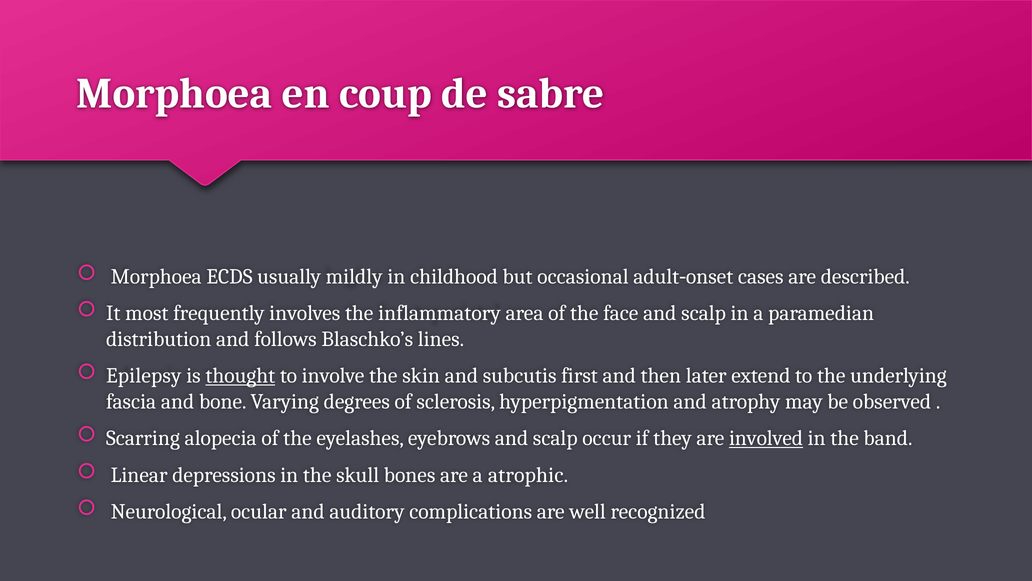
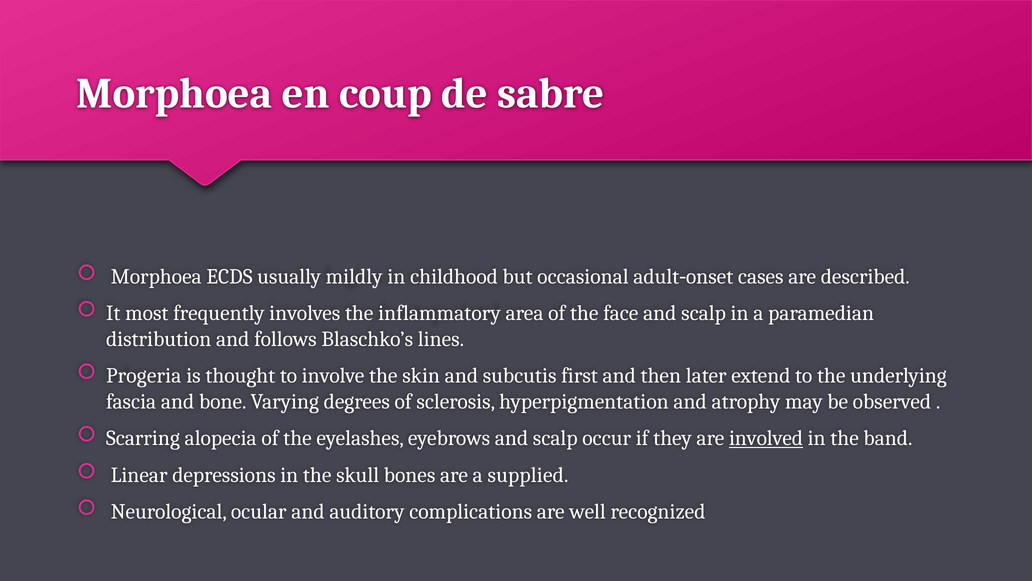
Epilepsy: Epilepsy -> Progeria (144, 376)
thought underline: present -> none (240, 376)
atrophic: atrophic -> supplied (528, 475)
